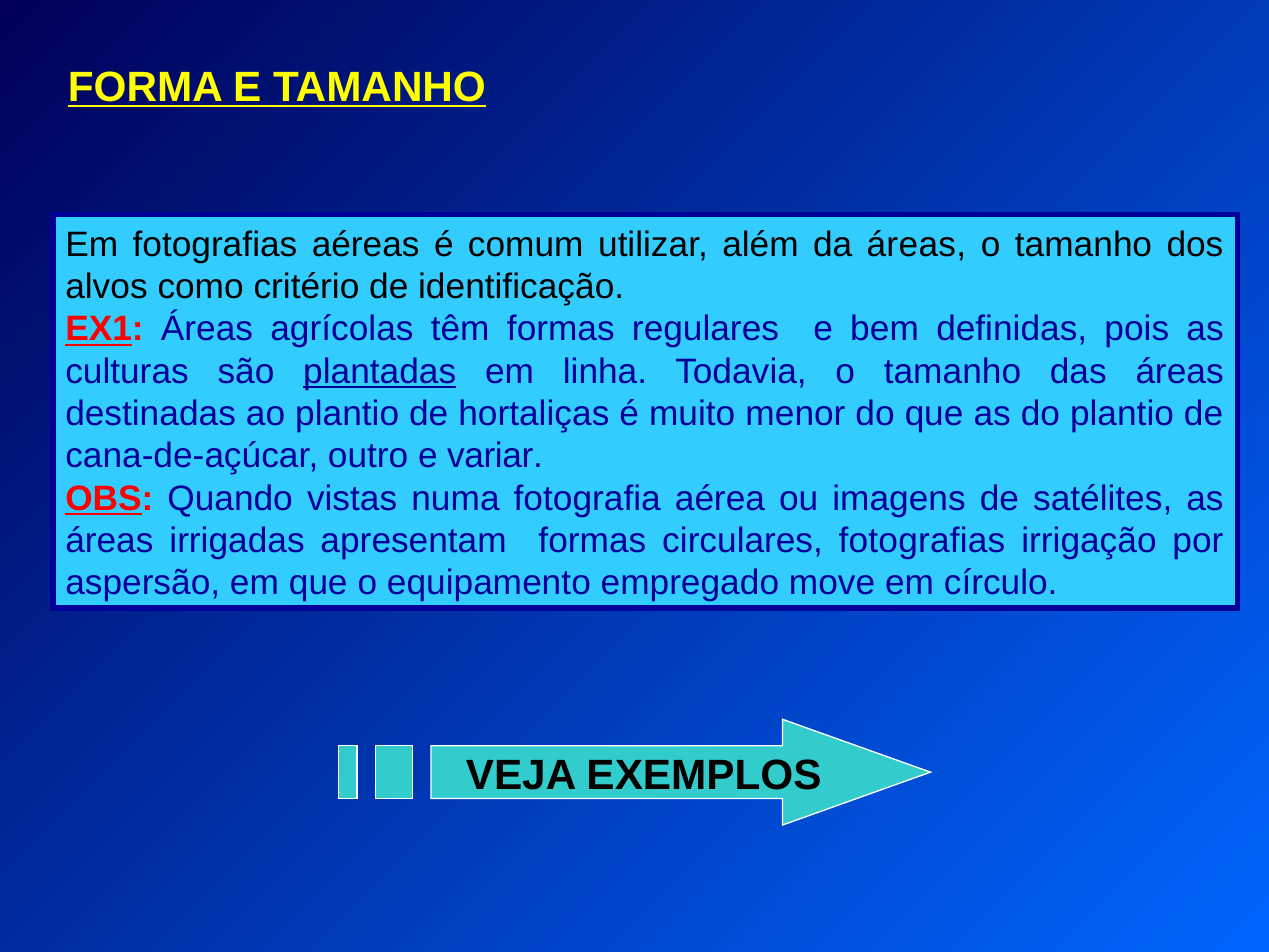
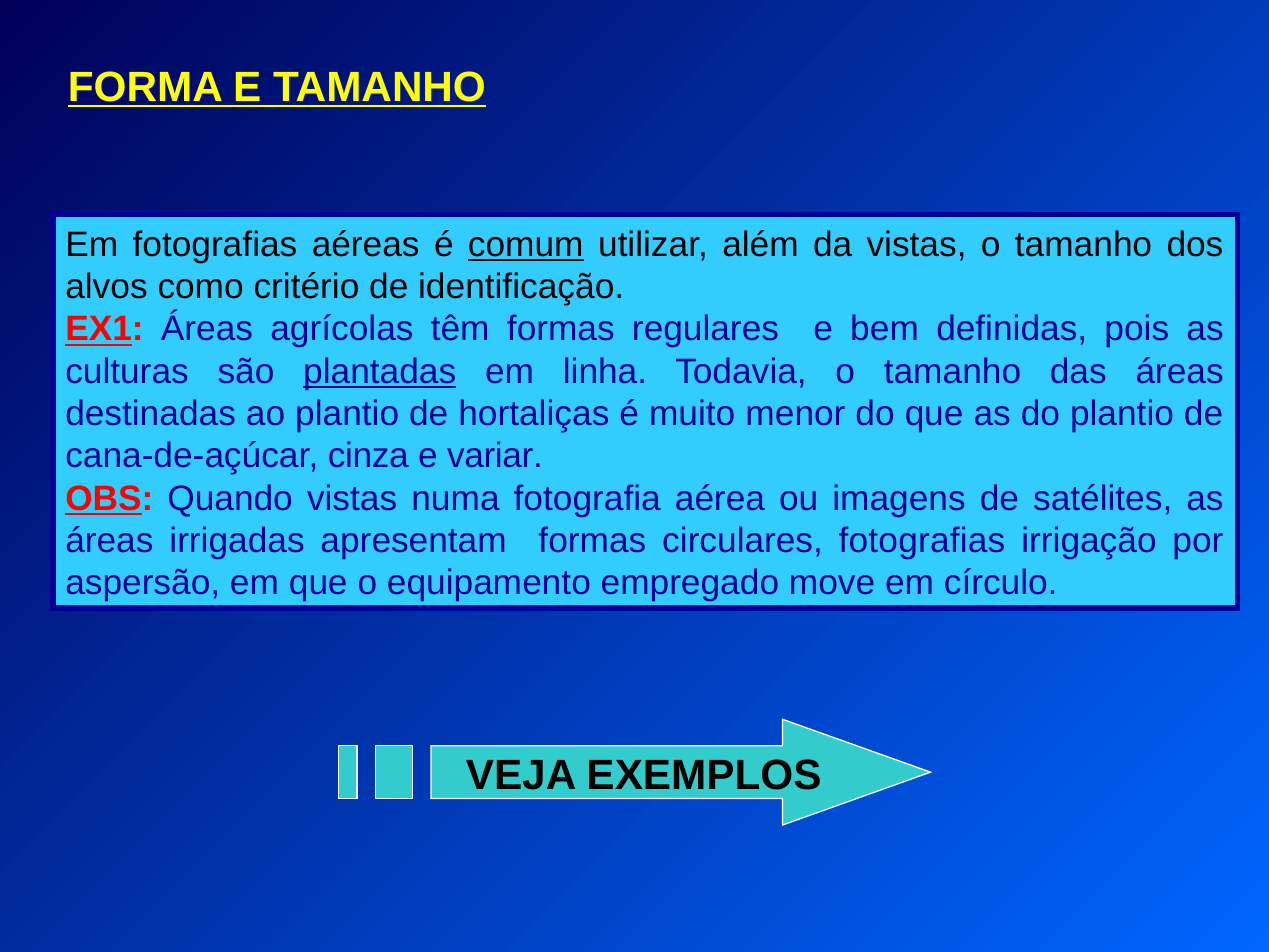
comum underline: none -> present (526, 244)
da áreas: áreas -> vistas (917, 244)
outro: outro -> cinza (368, 456)
